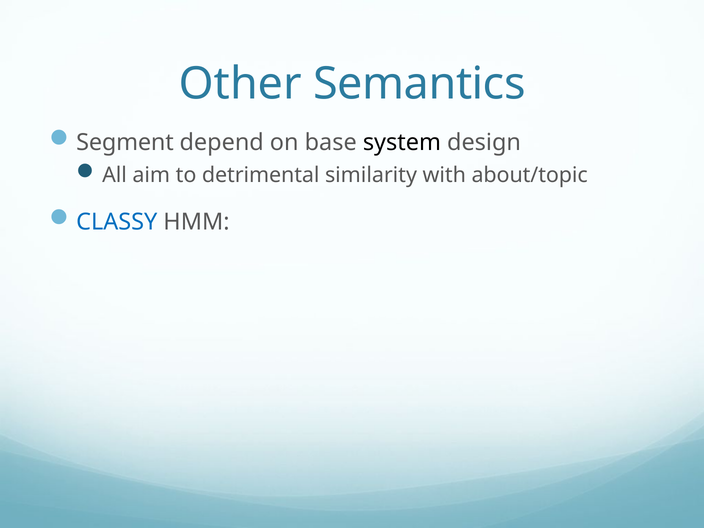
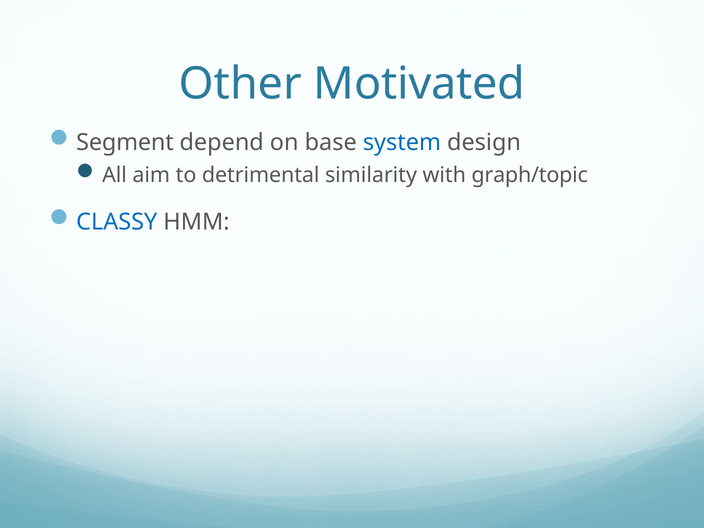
Semantics: Semantics -> Motivated (419, 84)
system colour: black -> blue (402, 142)
about/topic: about/topic -> graph/topic (530, 175)
